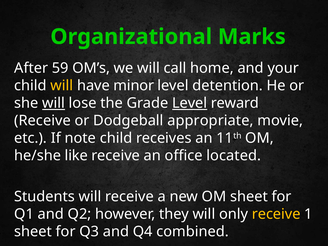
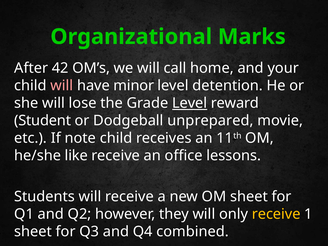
59: 59 -> 42 (60, 68)
will colour: yellow -> pink (62, 86)
will underline: present -> none (54, 103)
Receive: Receive -> Student (43, 121)
appropriate: appropriate -> unprepared (210, 121)
located: located -> lessons (234, 156)
